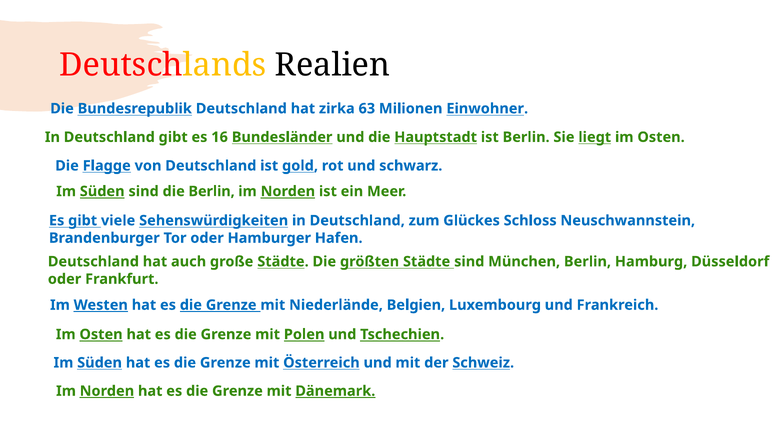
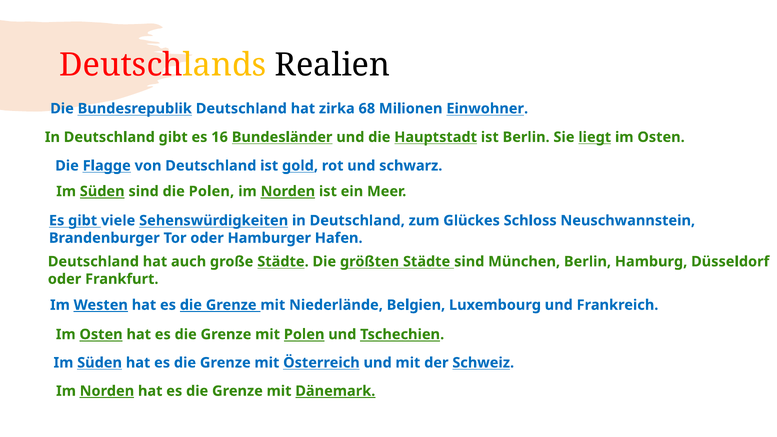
63: 63 -> 68 (367, 109)
die Berlin: Berlin -> Polen (211, 191)
